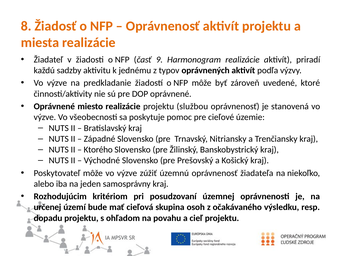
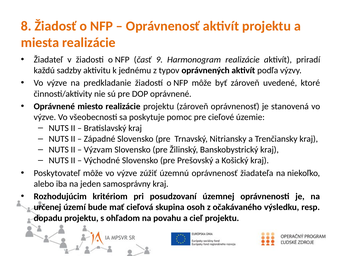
projektu službou: službou -> zároveň (192, 107)
Ktorého: Ktorého -> Výzvam (98, 150)
